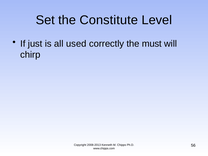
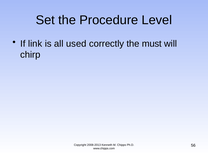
Constitute: Constitute -> Procedure (109, 20)
just: just -> link (35, 44)
